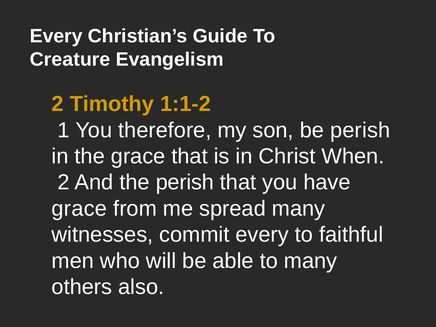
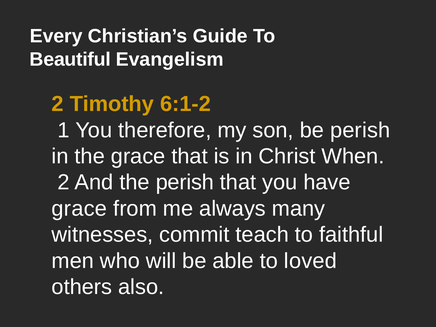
Creature: Creature -> Beautiful (70, 60)
1:1-2: 1:1-2 -> 6:1-2 (186, 104)
spread: spread -> always (233, 209)
commit every: every -> teach (262, 235)
to many: many -> loved (310, 261)
